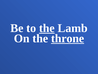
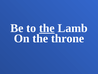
throne underline: present -> none (68, 38)
